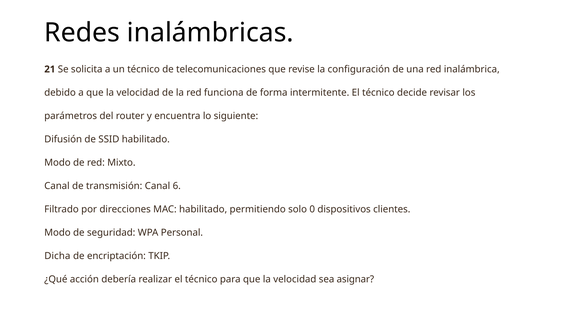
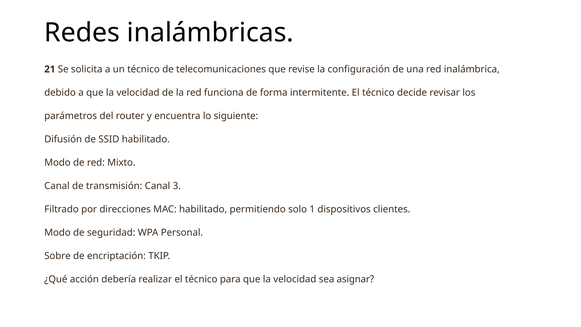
6: 6 -> 3 (177, 186)
0: 0 -> 1 (312, 209)
Dicha: Dicha -> Sobre (57, 256)
